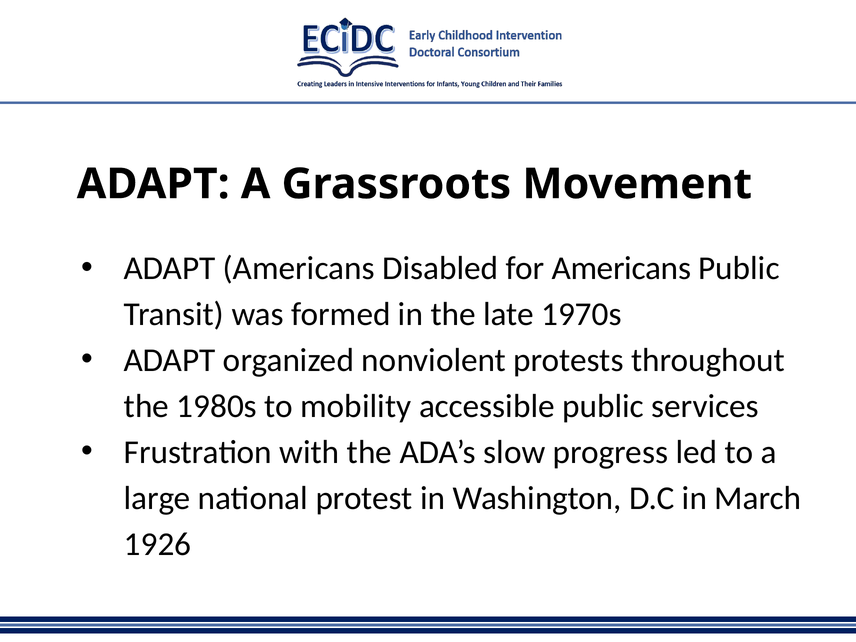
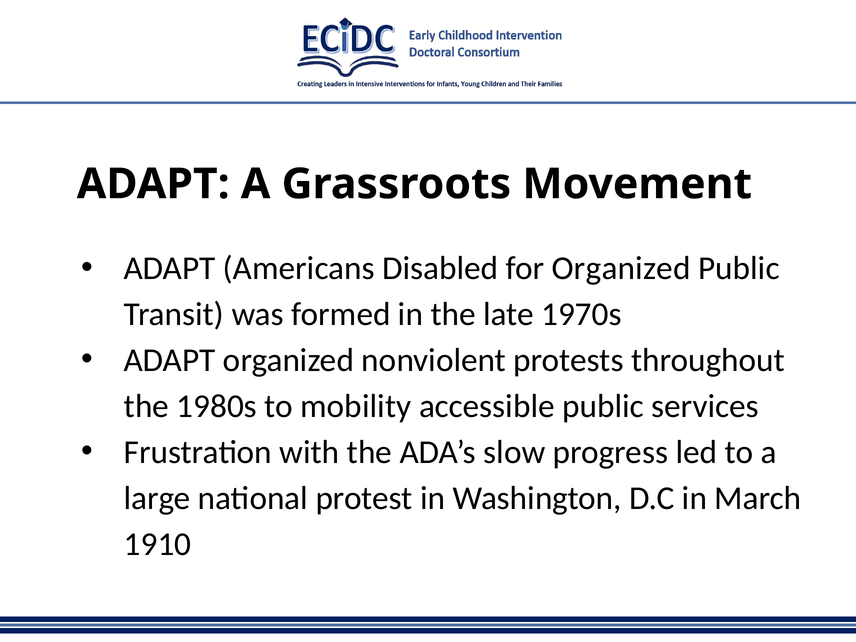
for Americans: Americans -> Organized (621, 268)
1926: 1926 -> 1910 (158, 544)
